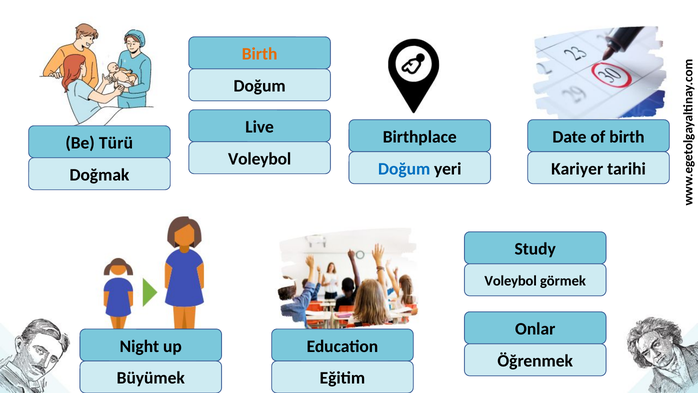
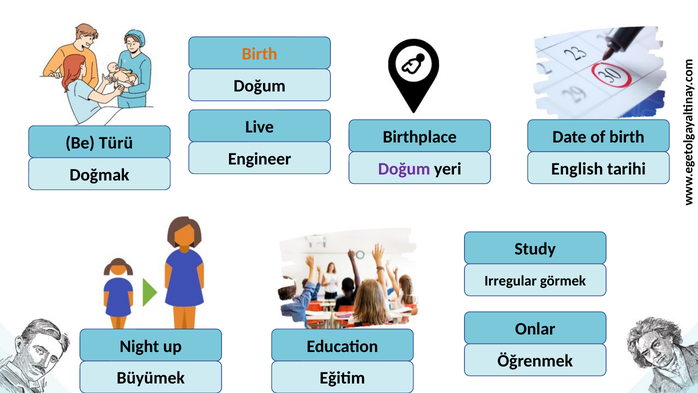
Voleybol: Voleybol -> Engineer (260, 159)
Doğum colour: blue -> purple (404, 169)
Kariyer: Kariyer -> English (577, 169)
Voleybol: Voleybol -> Irregular (511, 281)
